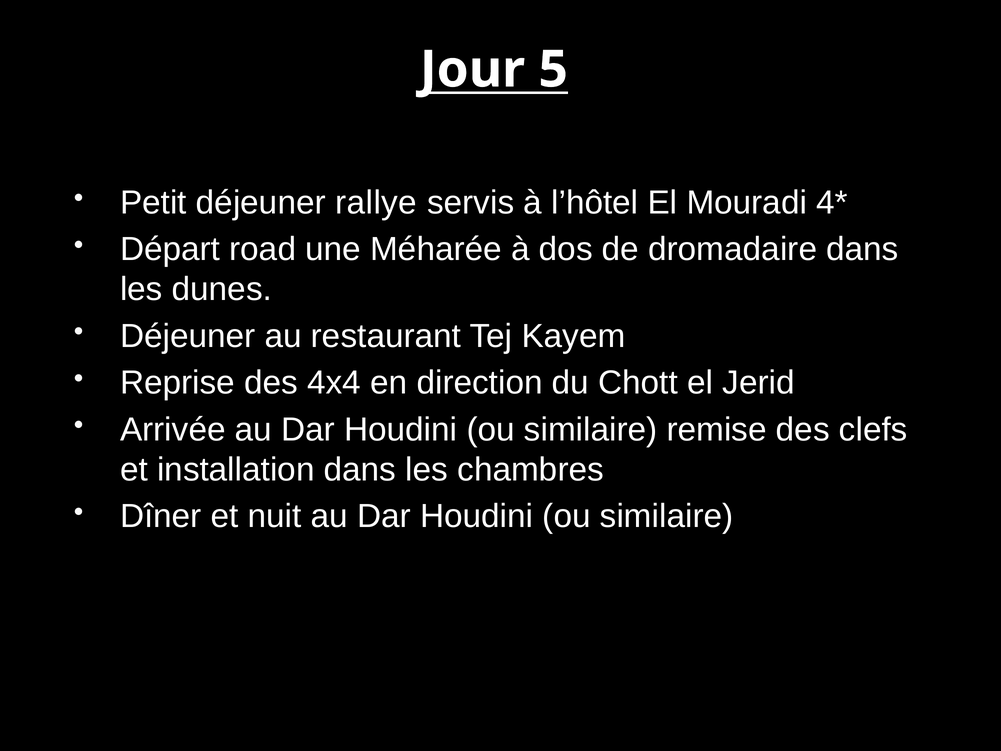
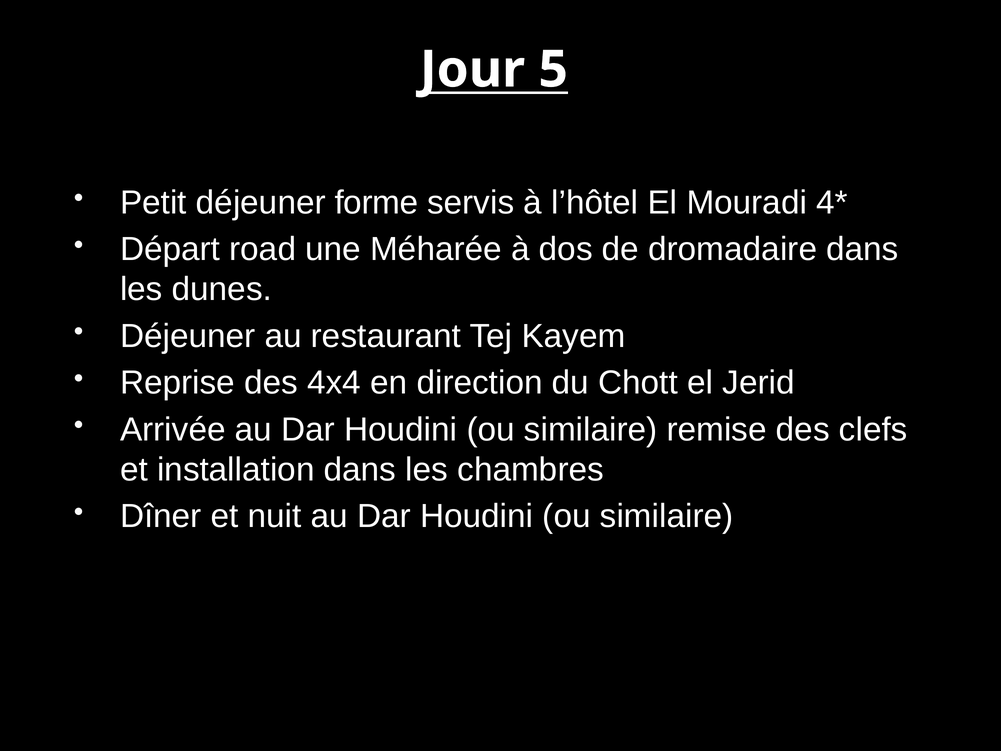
rallye: rallye -> forme (377, 203)
